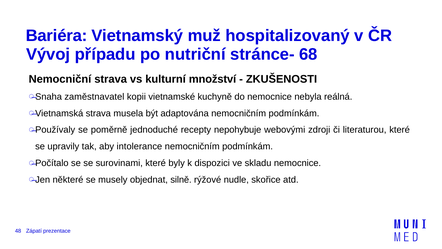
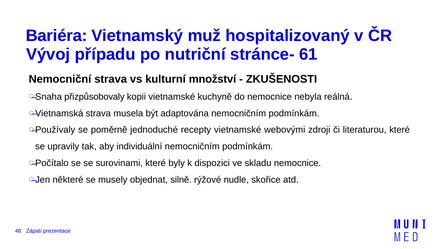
68: 68 -> 61 (308, 54)
zaměstnavatel: zaměstnavatel -> přizpůsobovaly (94, 97)
recepty nepohybuje: nepohybuje -> vietnamské (238, 130)
intolerance: intolerance -> individuální (139, 146)
